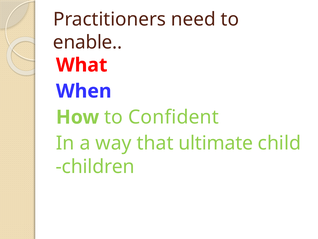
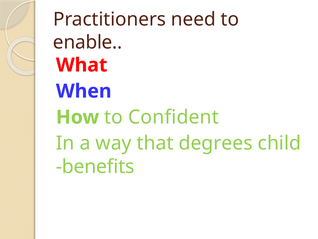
ultimate: ultimate -> degrees (216, 143)
children: children -> benefits (95, 166)
